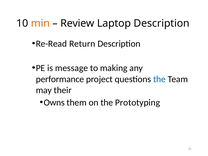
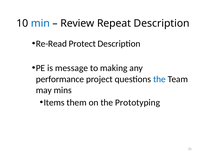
min colour: orange -> blue (40, 23)
Laptop: Laptop -> Repeat (114, 23)
Return: Return -> Protect (82, 44)
their: their -> mins (63, 90)
Owns: Owns -> Items (54, 102)
